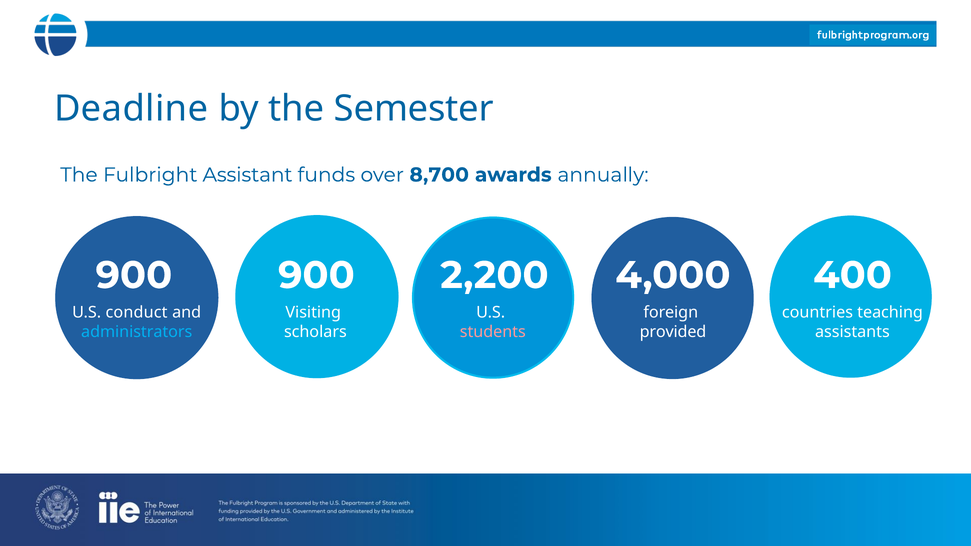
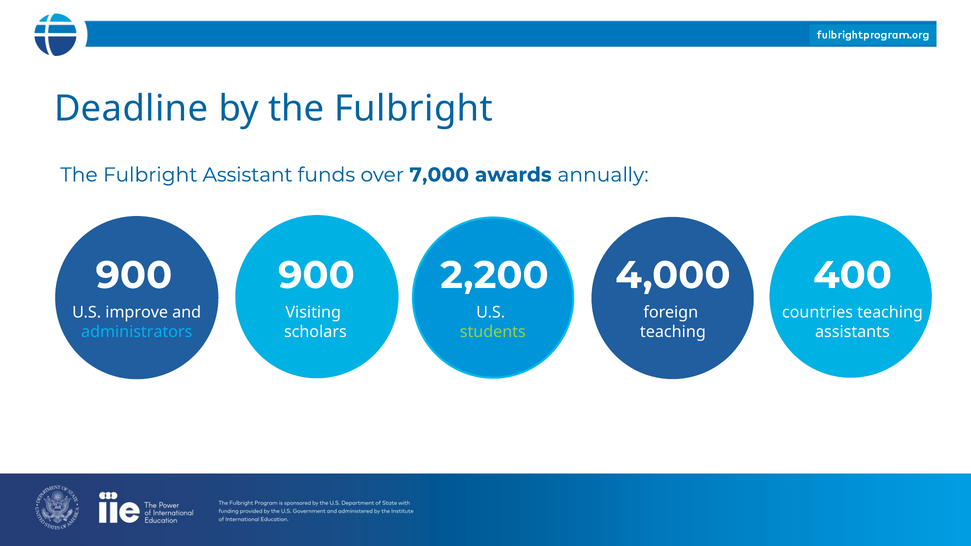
by the Semester: Semester -> Fulbright (414, 109)
8,700: 8,700 -> 7,000 (439, 175)
conduct: conduct -> improve (137, 313)
students colour: pink -> light green (493, 332)
provided: provided -> teaching (673, 332)
